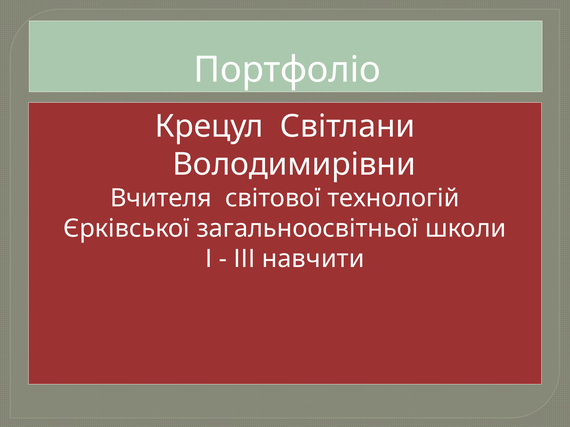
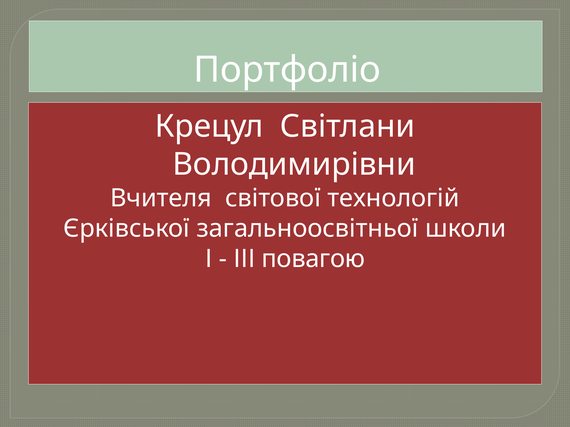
навчити: навчити -> повагою (313, 259)
